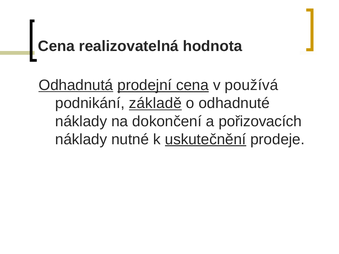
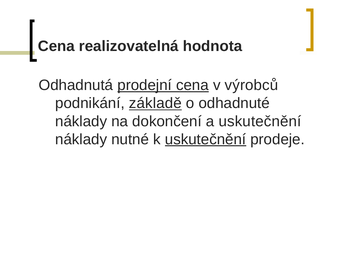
Odhadnutá underline: present -> none (76, 85)
používá: používá -> výrobců (251, 85)
a pořizovacích: pořizovacích -> uskutečnění (260, 121)
